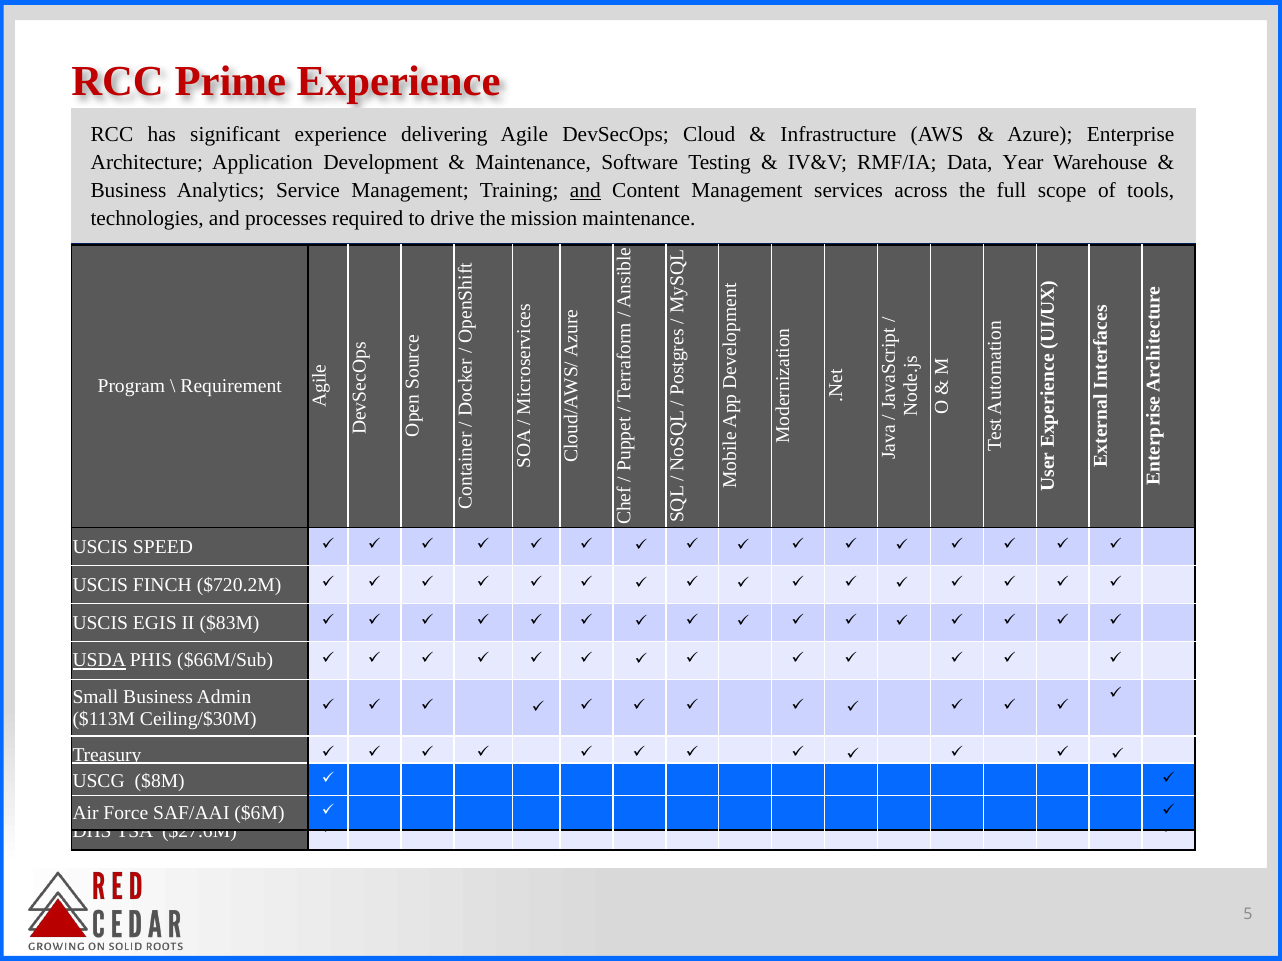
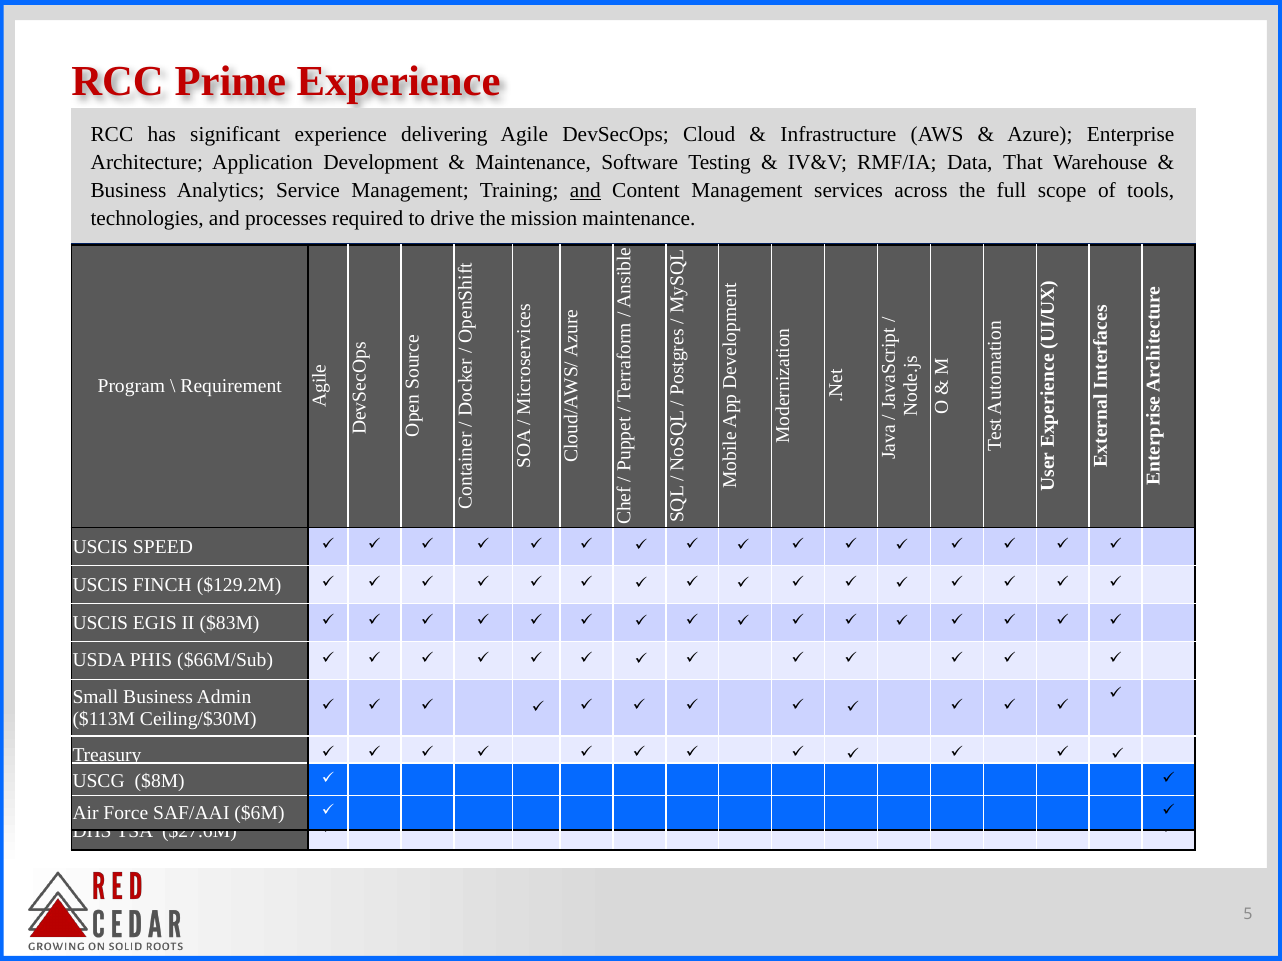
Year: Year -> That (1023, 162)
$720.2M: $720.2M -> $129.2M (239, 585)
USDA underline: present -> none (99, 661)
